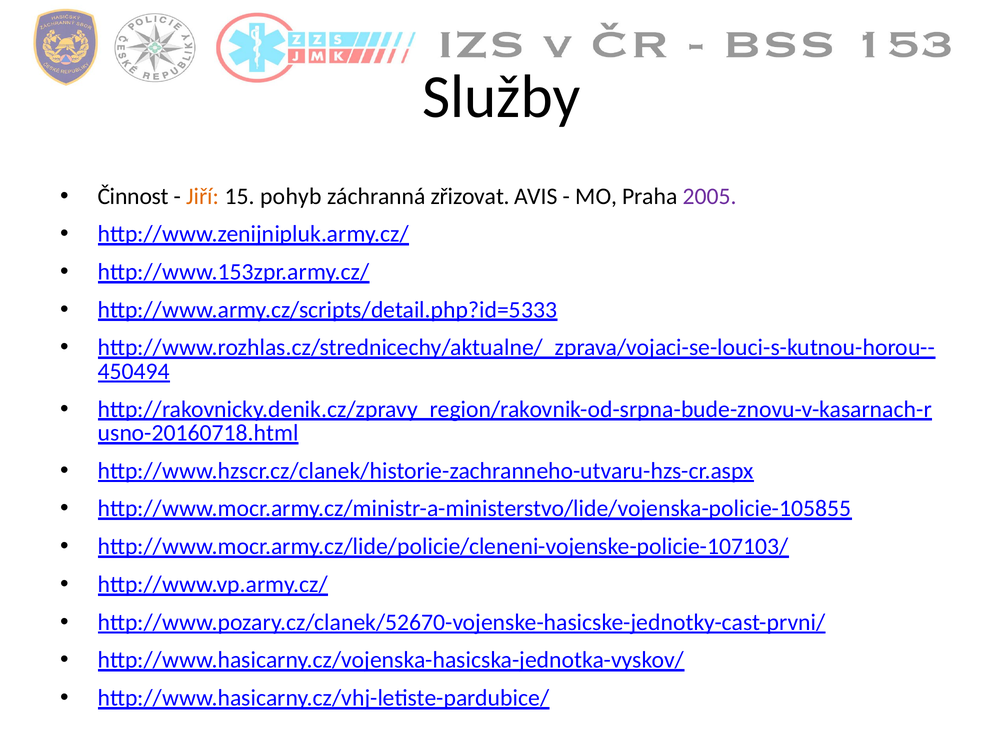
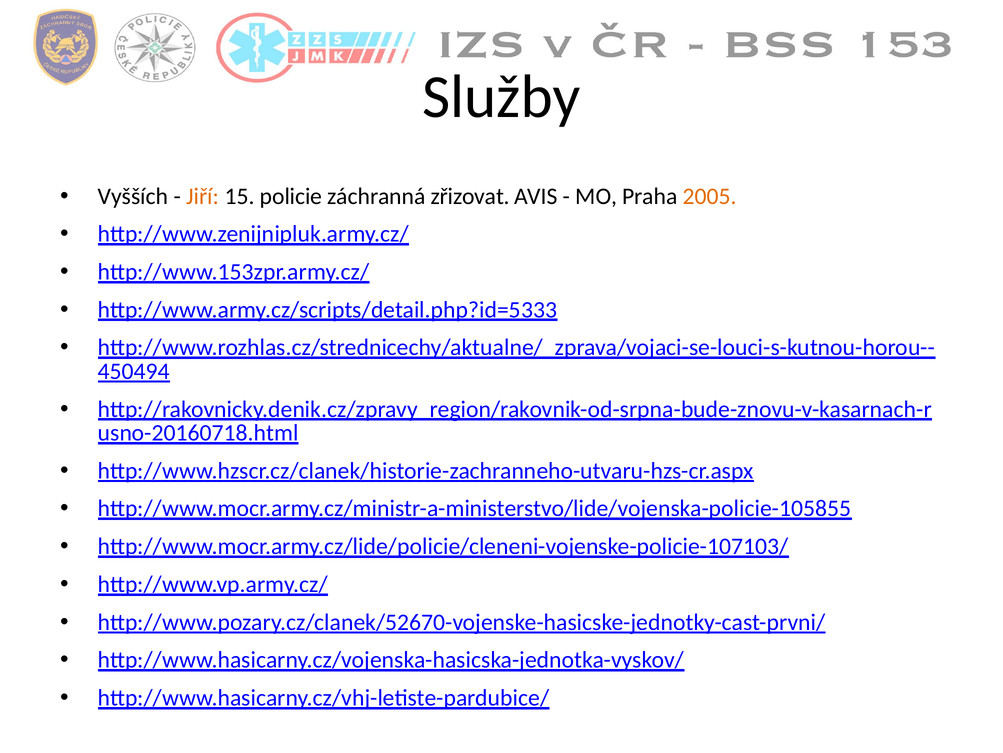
Činnost: Činnost -> Vyšších (133, 196)
pohyb: pohyb -> policie (291, 196)
2005 colour: purple -> orange (710, 196)
